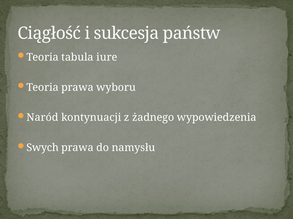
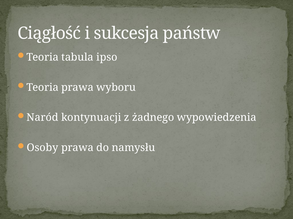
iure: iure -> ipso (107, 57)
Swych: Swych -> Osoby (42, 148)
